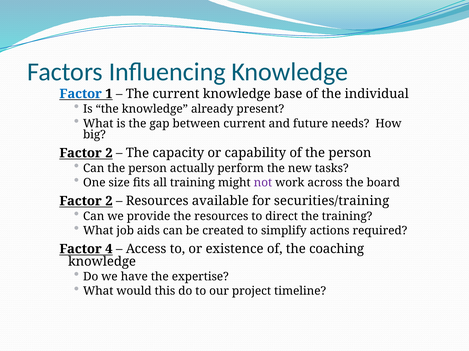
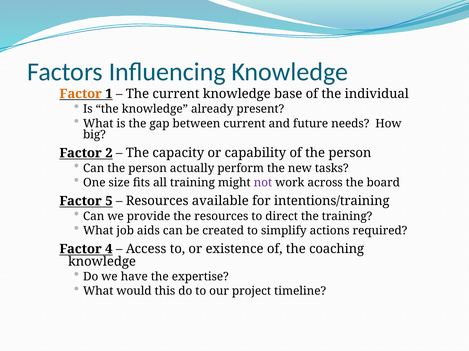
Factor colour: blue -> orange (81, 94)
2: 2 -> 5 (109, 201)
securities/training: securities/training -> intentions/training (332, 201)
